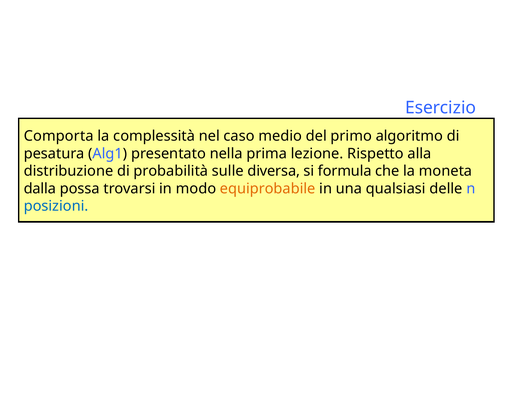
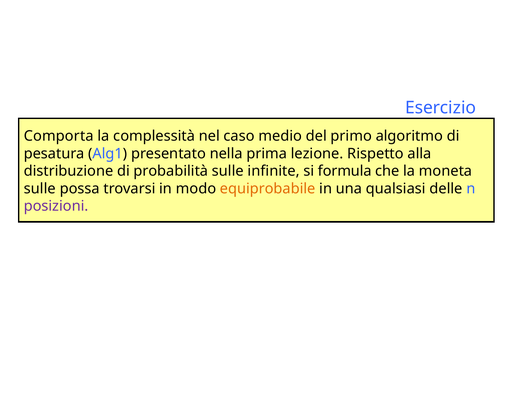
diversa: diversa -> infinite (274, 171)
dalla: dalla -> sulle (40, 189)
posizioni colour: blue -> purple (56, 206)
